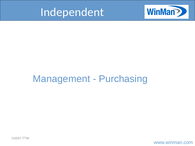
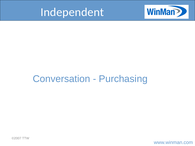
Management: Management -> Conversation (61, 79)
